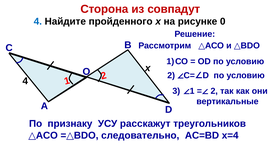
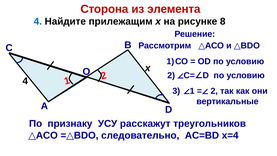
совпадут: совпадут -> элемента (174, 9)
пройденного: пройденного -> прилежащим (121, 21)
0: 0 -> 8 (223, 21)
